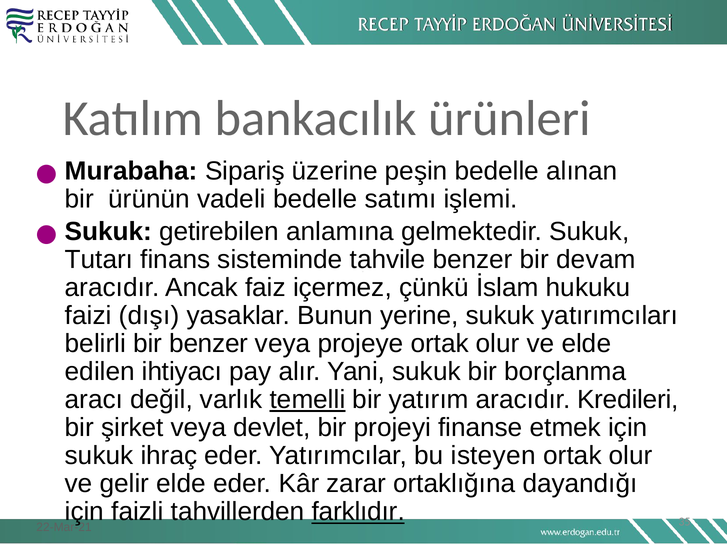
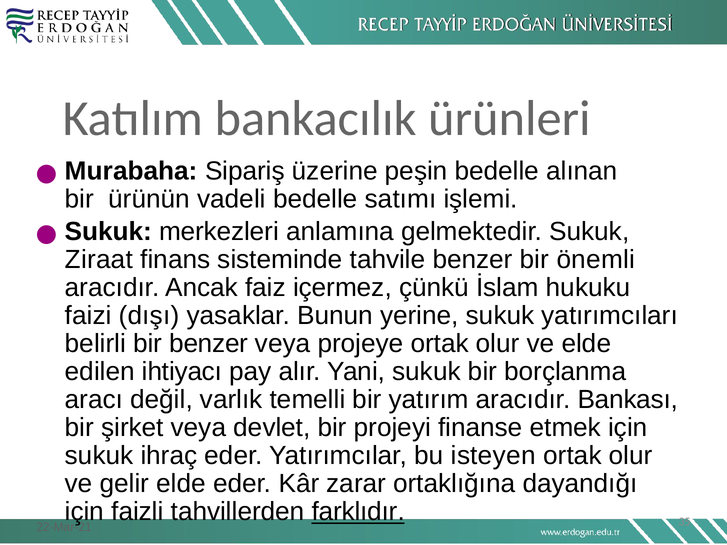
getirebilen: getirebilen -> merkezleri (219, 232)
Tutarı: Tutarı -> Ziraat (99, 260)
devam: devam -> önemli (596, 260)
temelli underline: present -> none (308, 400)
Kredileri: Kredileri -> Bankası (628, 400)
